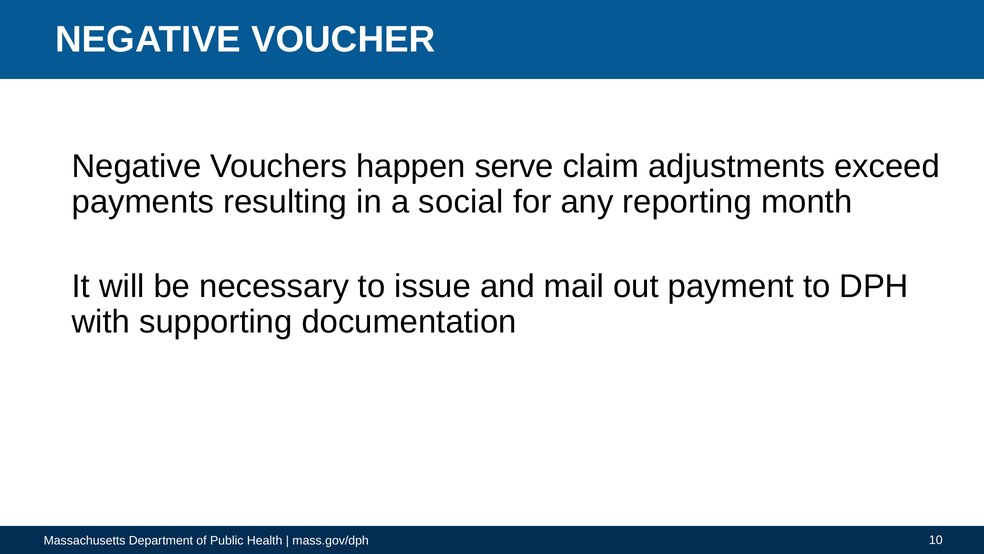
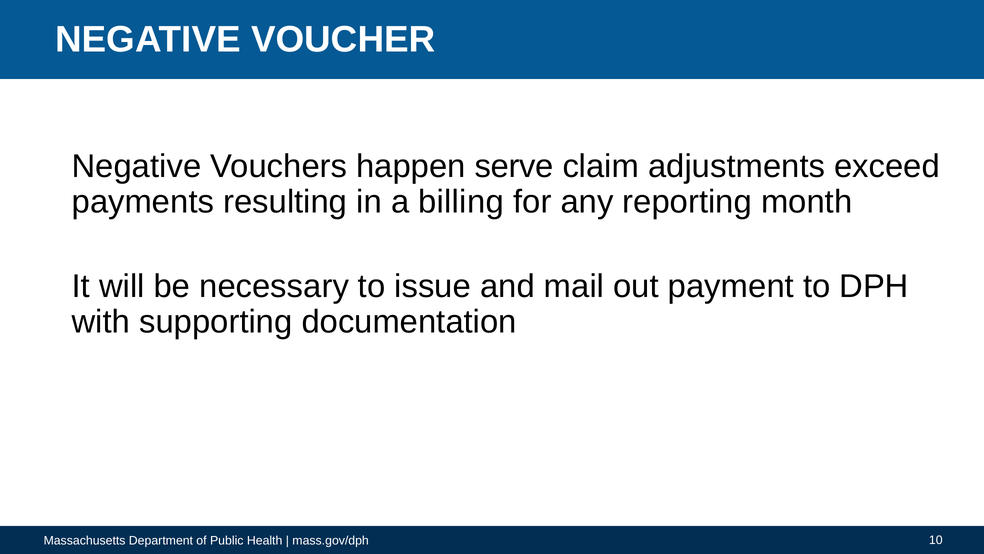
social: social -> billing (461, 202)
